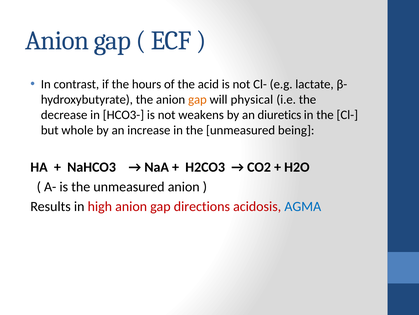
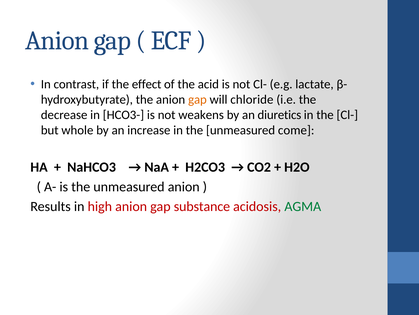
hours: hours -> effect (147, 84)
physical: physical -> chloride (252, 99)
being: being -> come (296, 130)
directions: directions -> substance (202, 206)
AGMA colour: blue -> green (303, 206)
